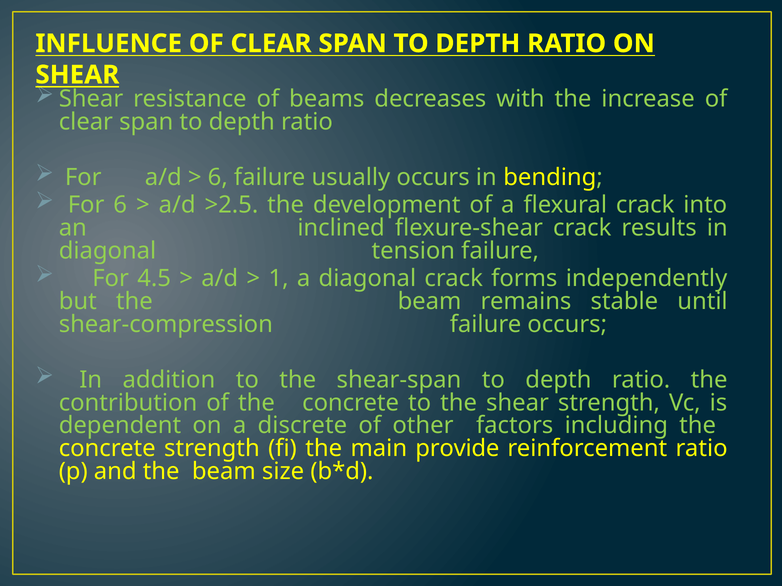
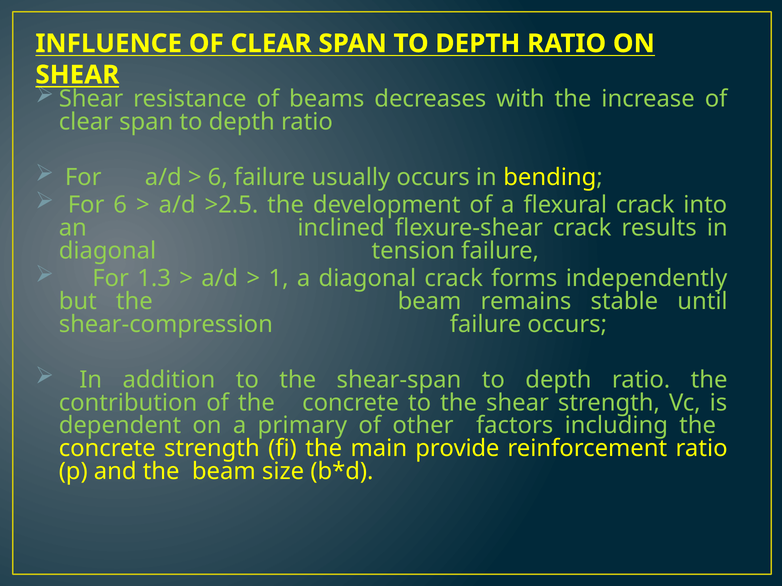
4.5: 4.5 -> 1.3 (154, 279)
discrete: discrete -> primary (302, 426)
